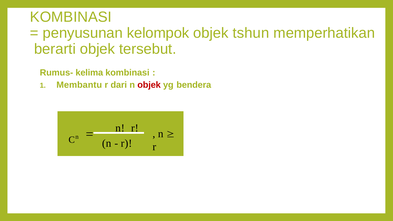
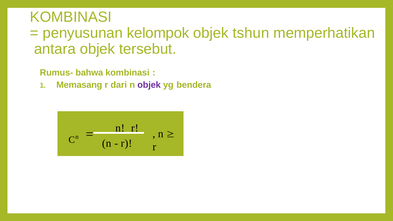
berarti: berarti -> antara (55, 49)
kelima: kelima -> bahwa (89, 73)
Membantu: Membantu -> Memasang (79, 85)
objek colour: red -> purple (149, 85)
